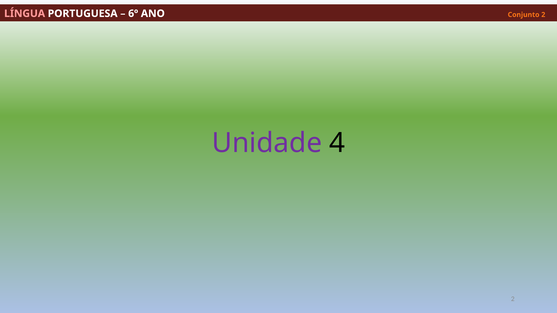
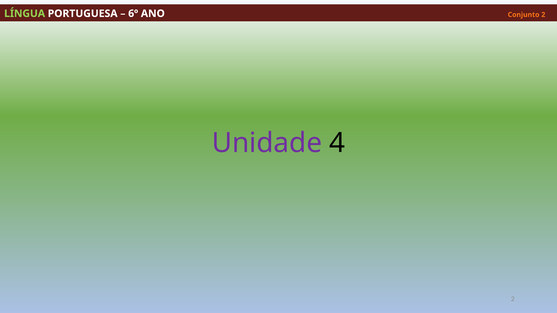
LÍNGUA colour: pink -> light green (25, 14)
